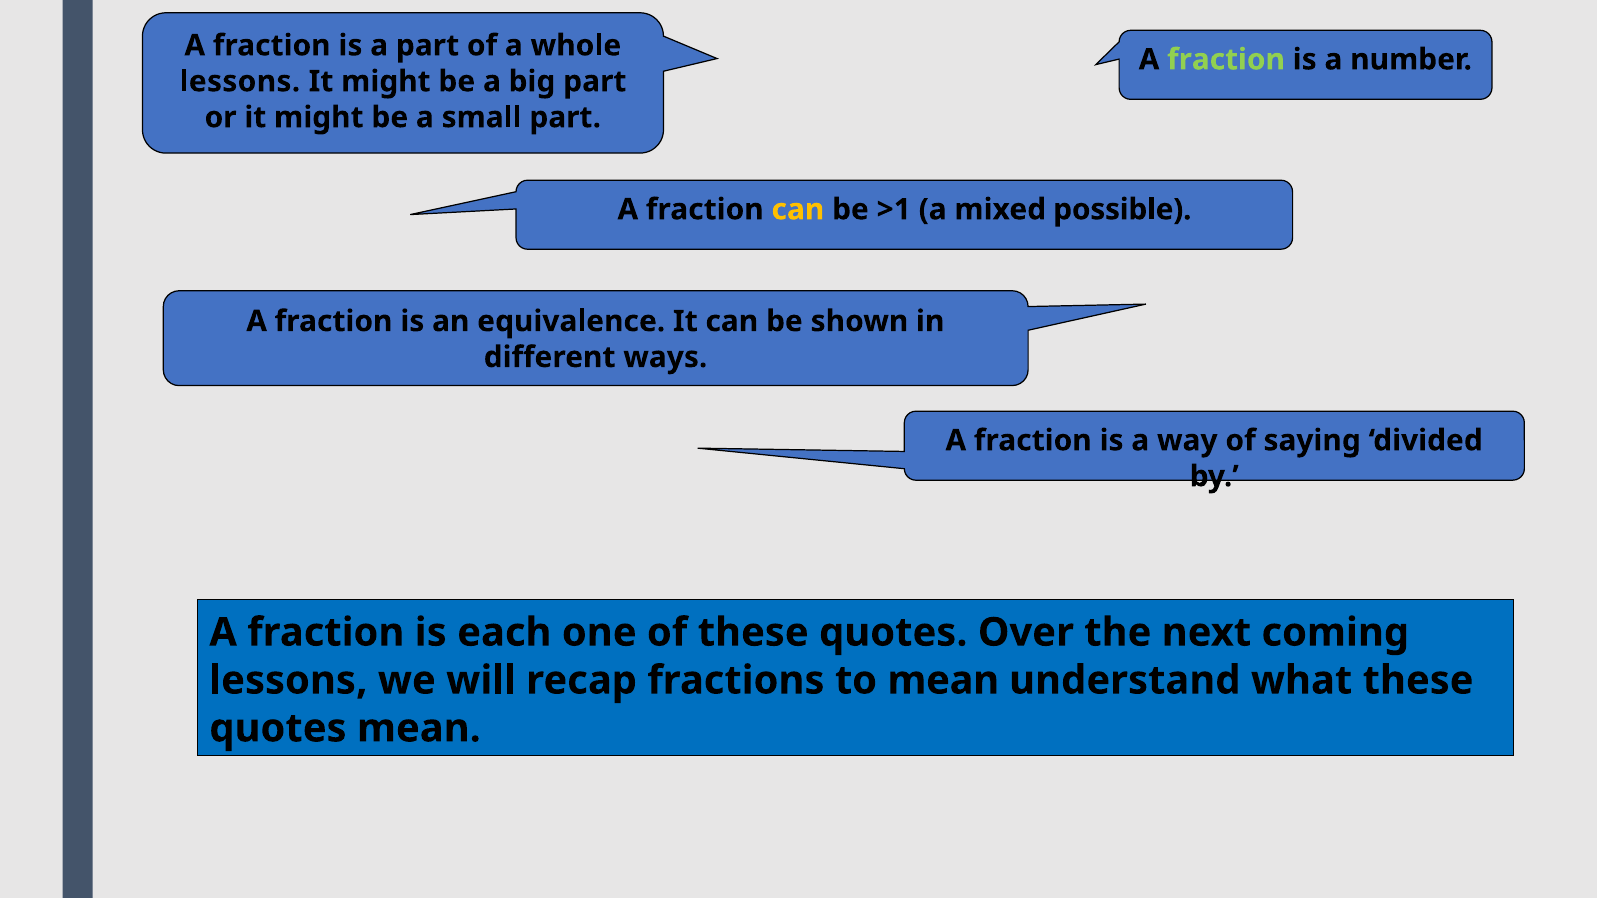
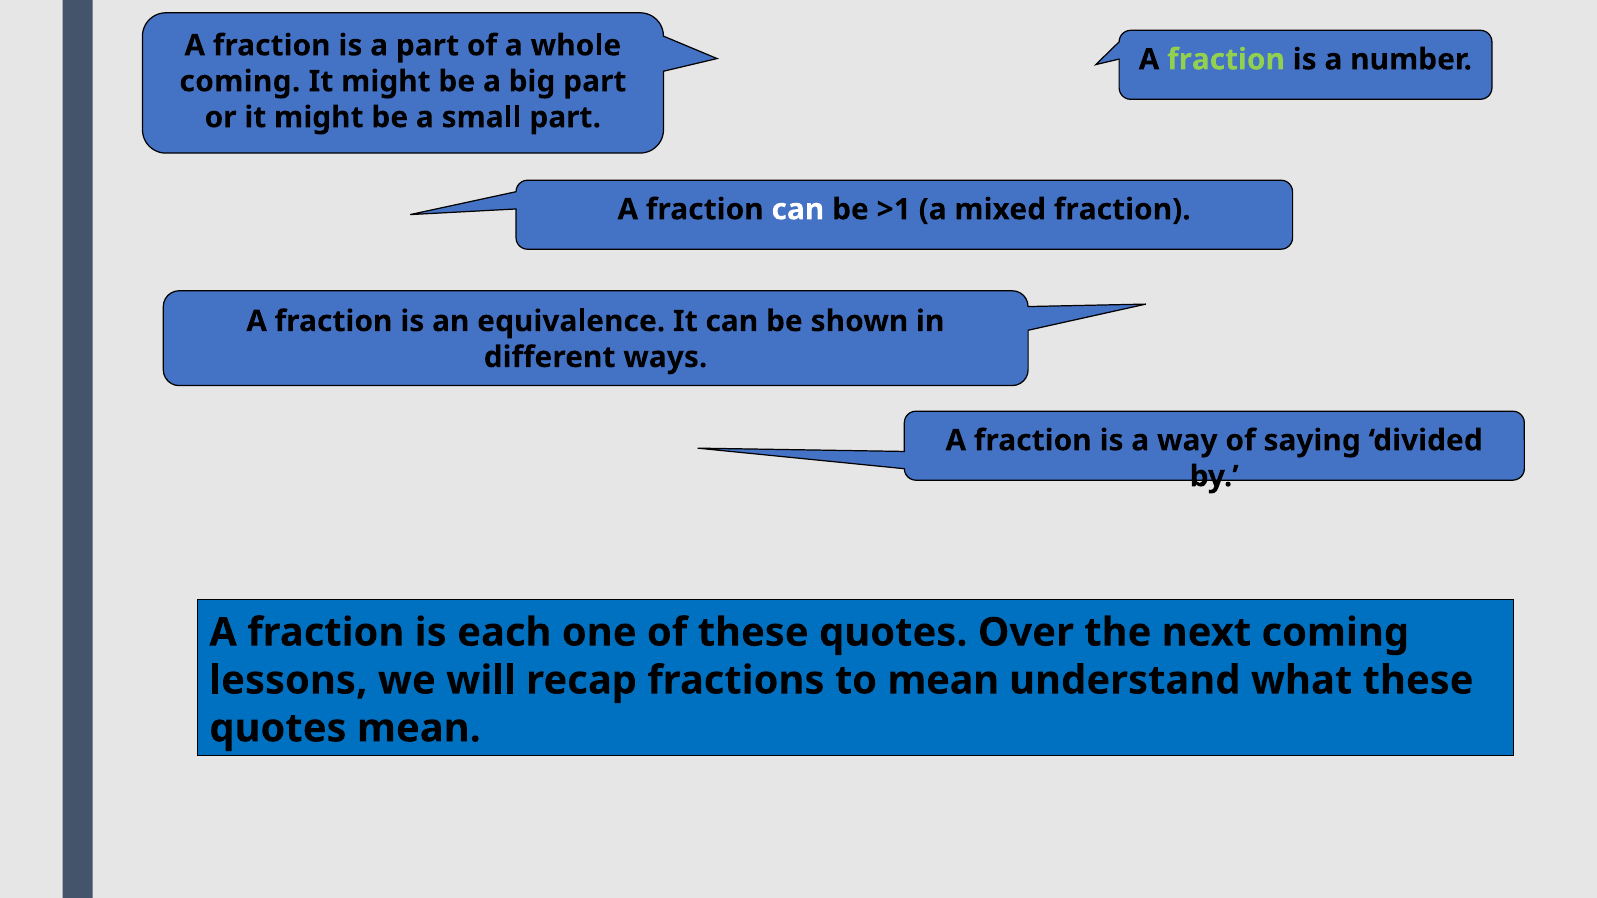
lessons: lessons -> coming (240, 82)
can colour: yellow -> white (798, 210)
mixed possible: possible -> fraction (1122, 210)
